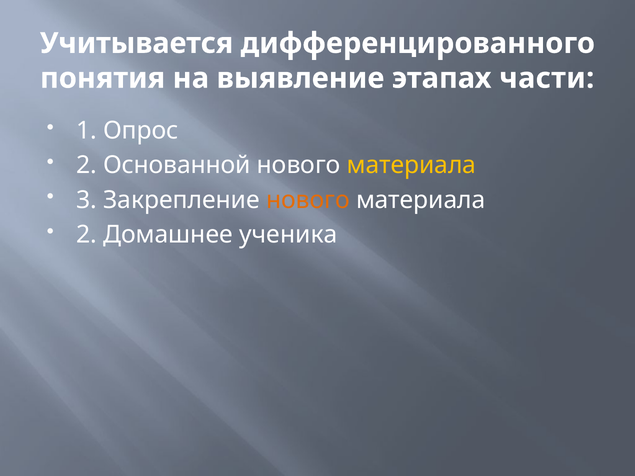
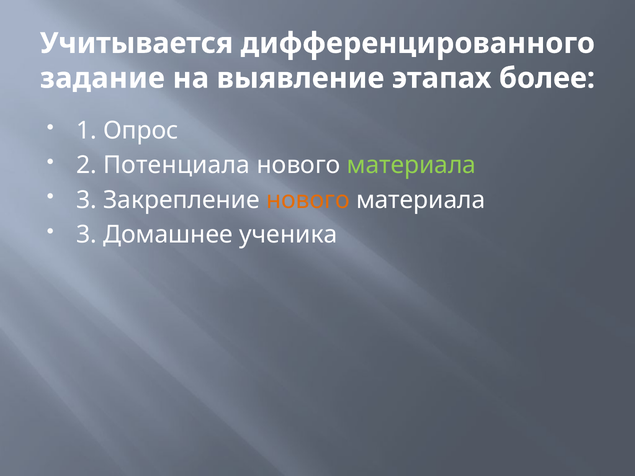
понятия: понятия -> задание (102, 78)
части: части -> более (547, 78)
Основанной: Основанной -> Потенциала (177, 165)
материала colour: yellow -> light green (411, 165)
2: 2 -> 3 (86, 235)
